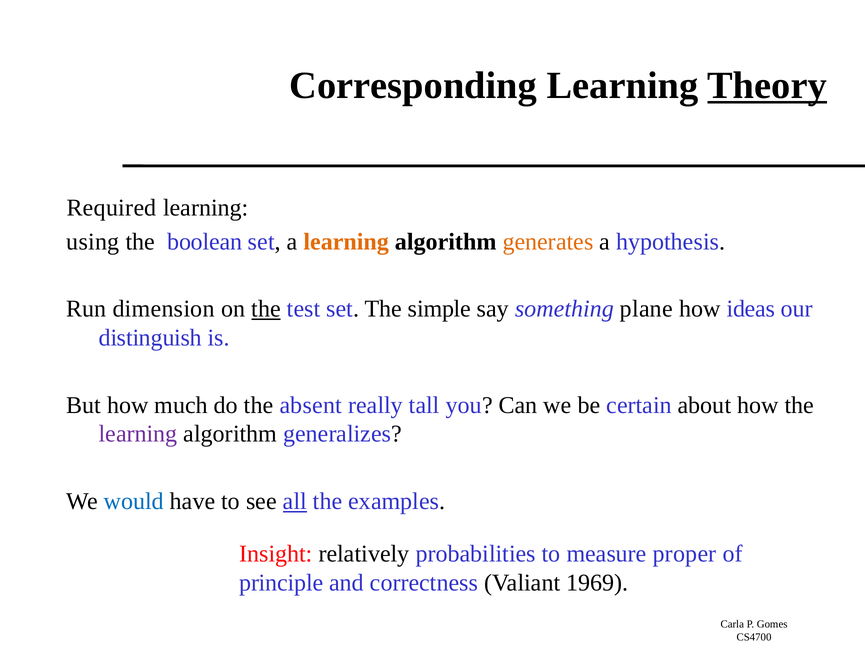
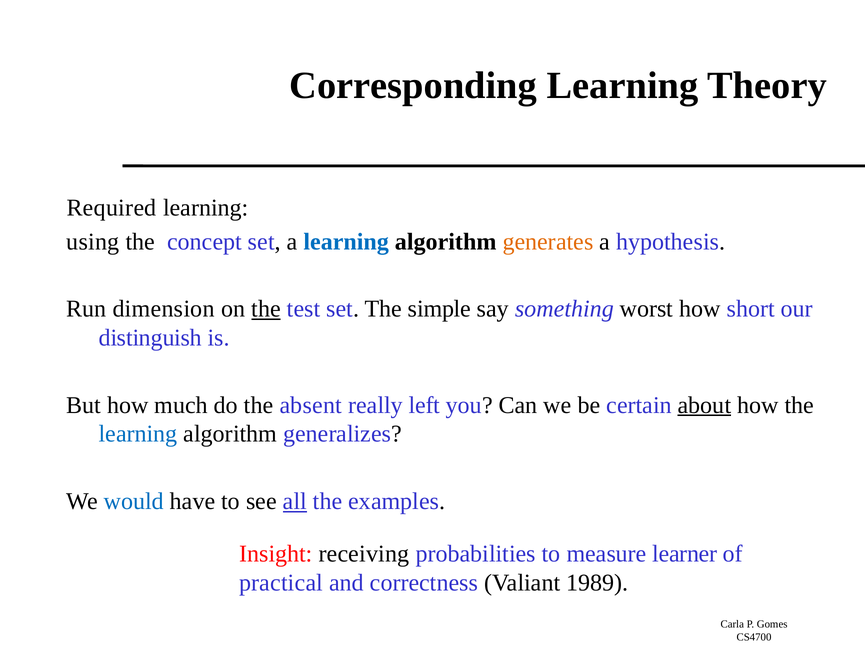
Theory underline: present -> none (767, 86)
boolean: boolean -> concept (205, 241)
learning colour: orange -> blue (346, 241)
plane: plane -> worst (646, 309)
ideas: ideas -> short (751, 309)
tall: tall -> left (424, 405)
about underline: none -> present (704, 405)
learning colour: purple -> blue (138, 434)
relatively: relatively -> receiving (364, 554)
proper: proper -> learner (685, 554)
principle: principle -> practical (281, 583)
1969: 1969 -> 1989 (597, 583)
